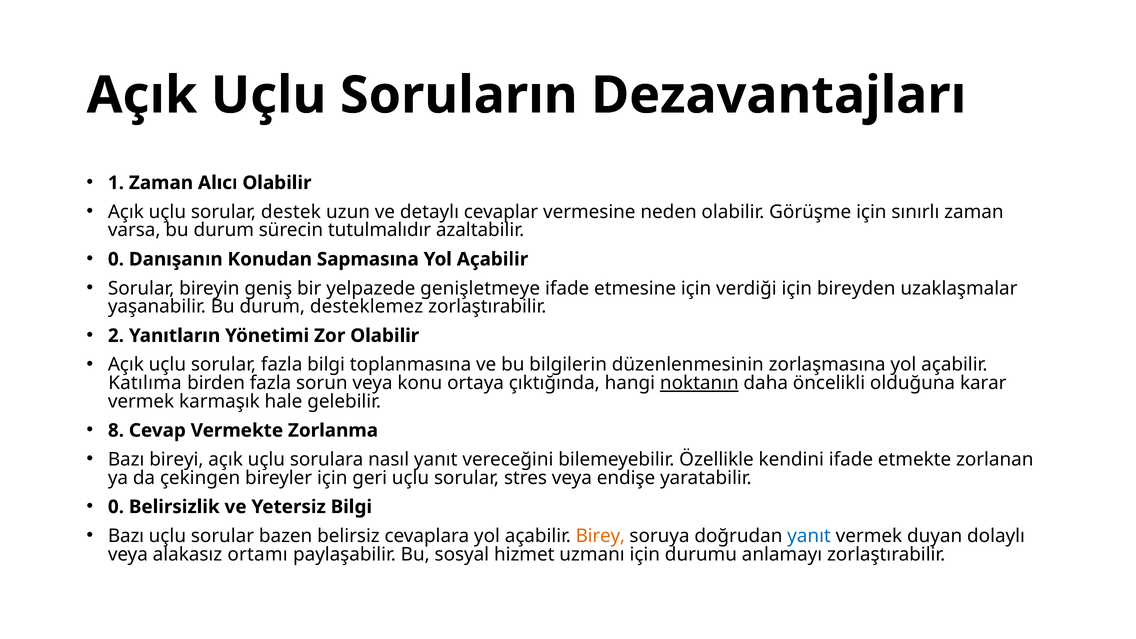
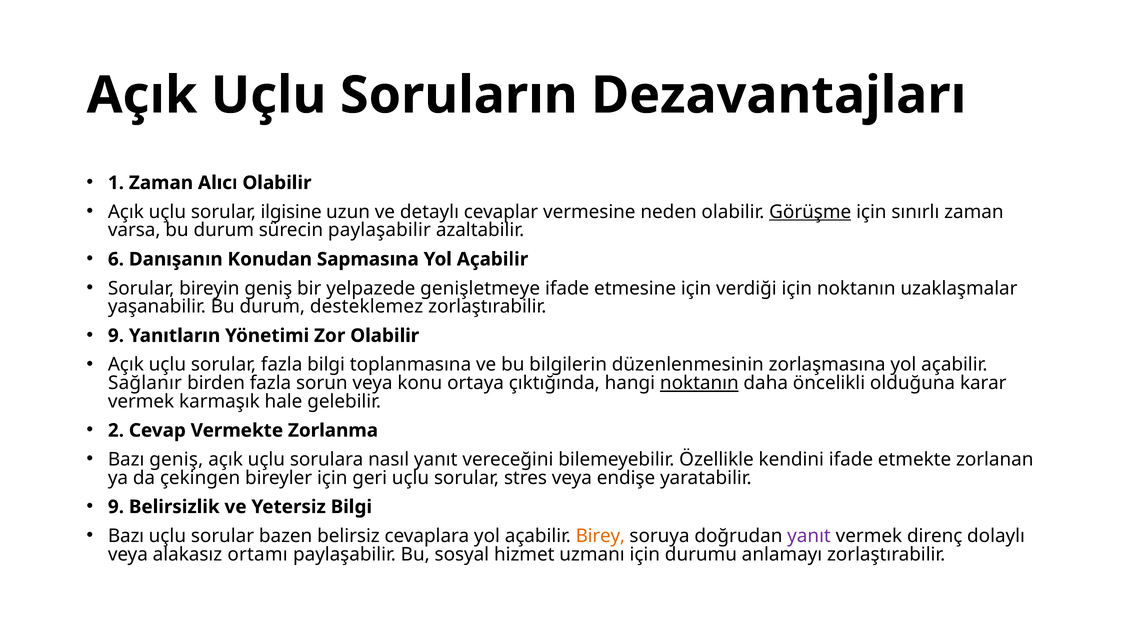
destek: destek -> ilgisine (291, 212)
Görüşme underline: none -> present (810, 212)
sürecin tutulmalıdır: tutulmalıdır -> paylaşabilir (379, 230)
0: 0 -> 6 (116, 259)
için bireyden: bireyden -> noktanın (856, 288)
2: 2 -> 9 (116, 336)
Katılıma: Katılıma -> Sağlanır (145, 383)
8: 8 -> 2 (116, 430)
Bazı bireyi: bireyi -> geniş (176, 459)
0: 0 -> 9 (116, 507)
yanıt colour: blue -> purple (809, 536)
duyan: duyan -> direnç (935, 536)
